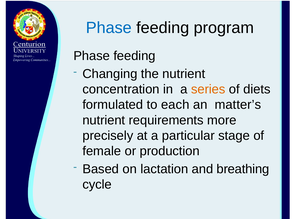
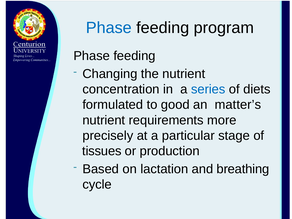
series colour: orange -> blue (208, 89)
each: each -> good (175, 105)
female: female -> tissues (102, 151)
